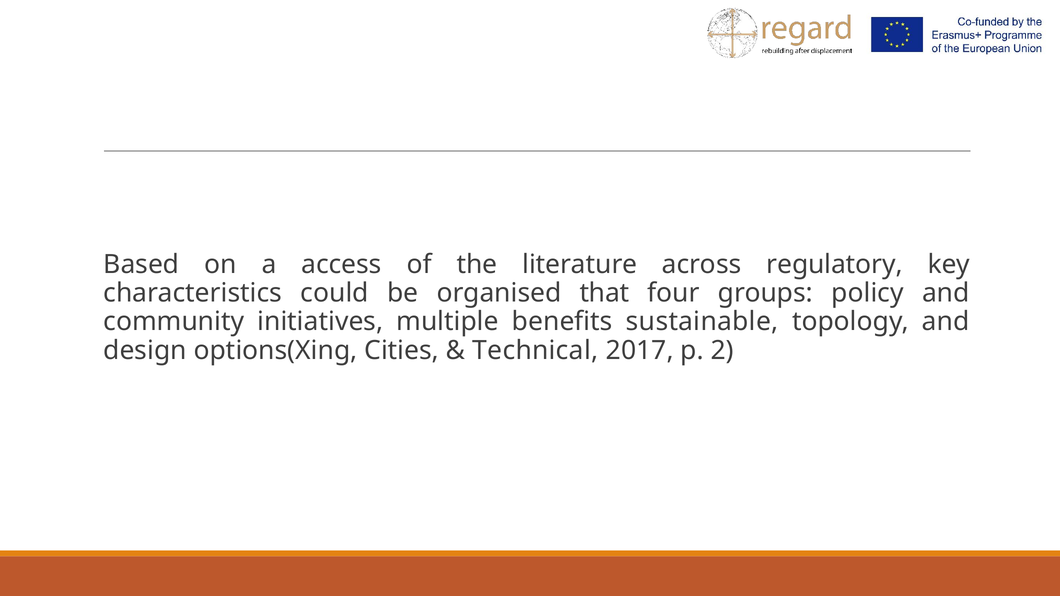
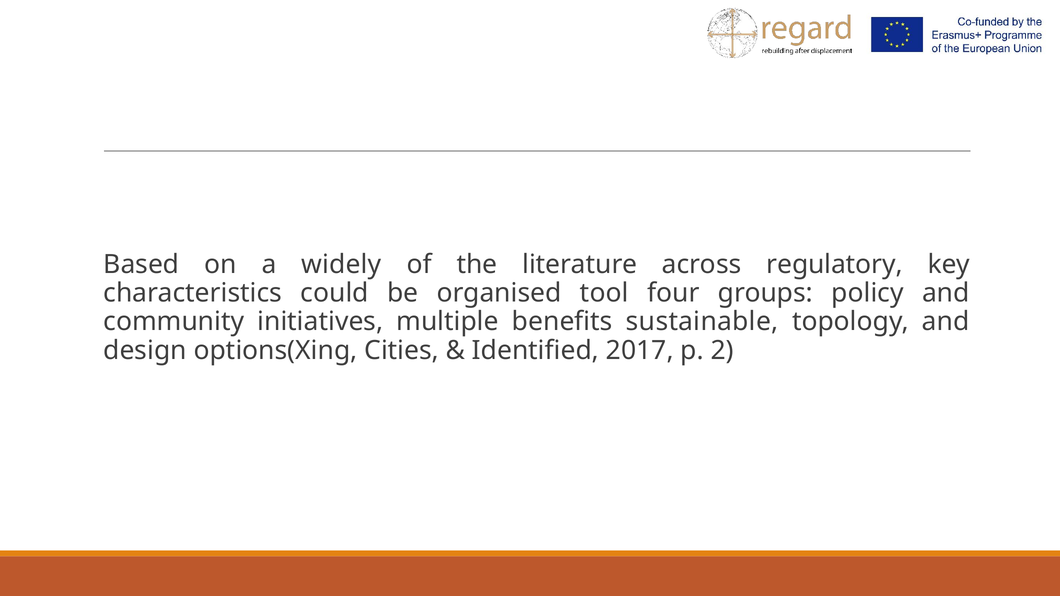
access: access -> widely (341, 265)
that: that -> tool (604, 293)
Technical: Technical -> Identified (535, 350)
